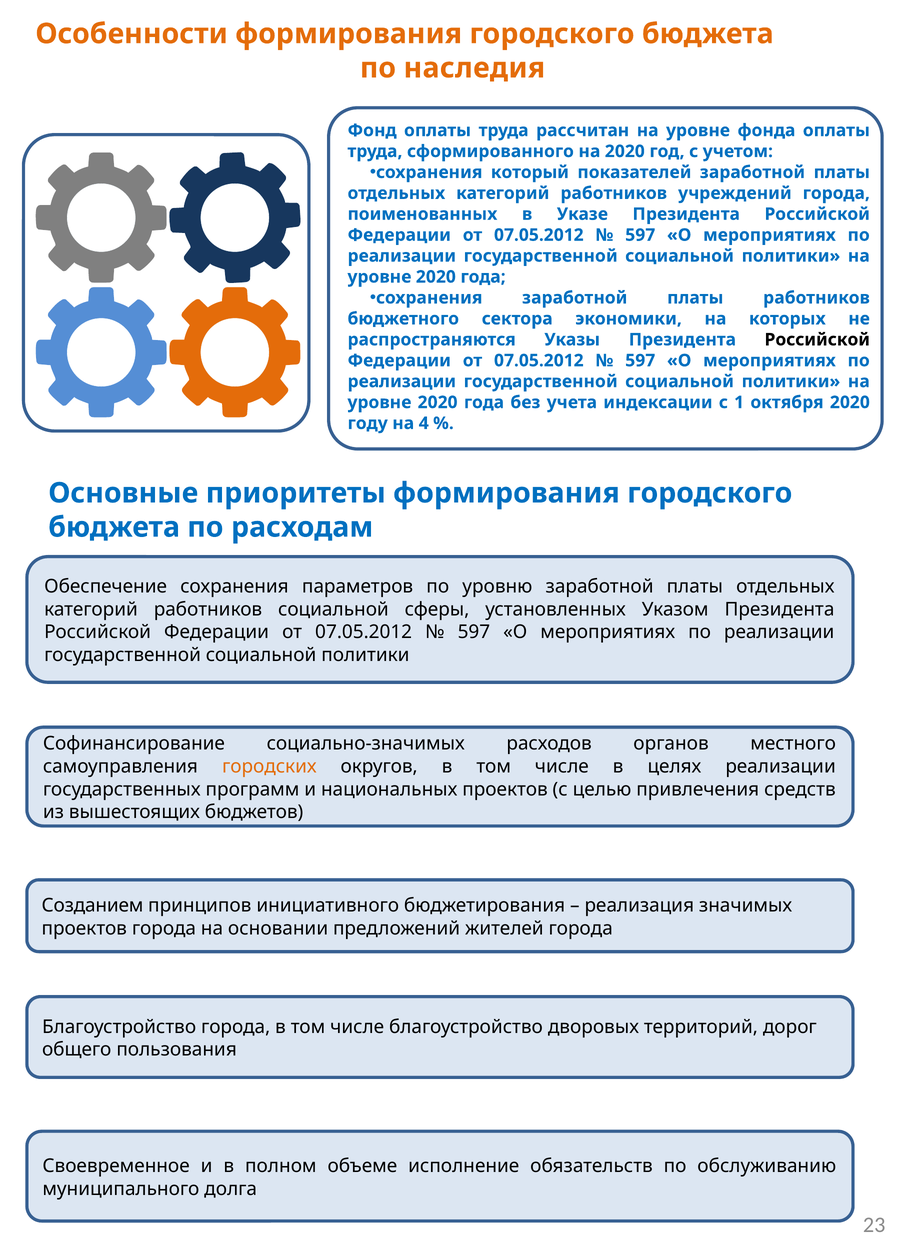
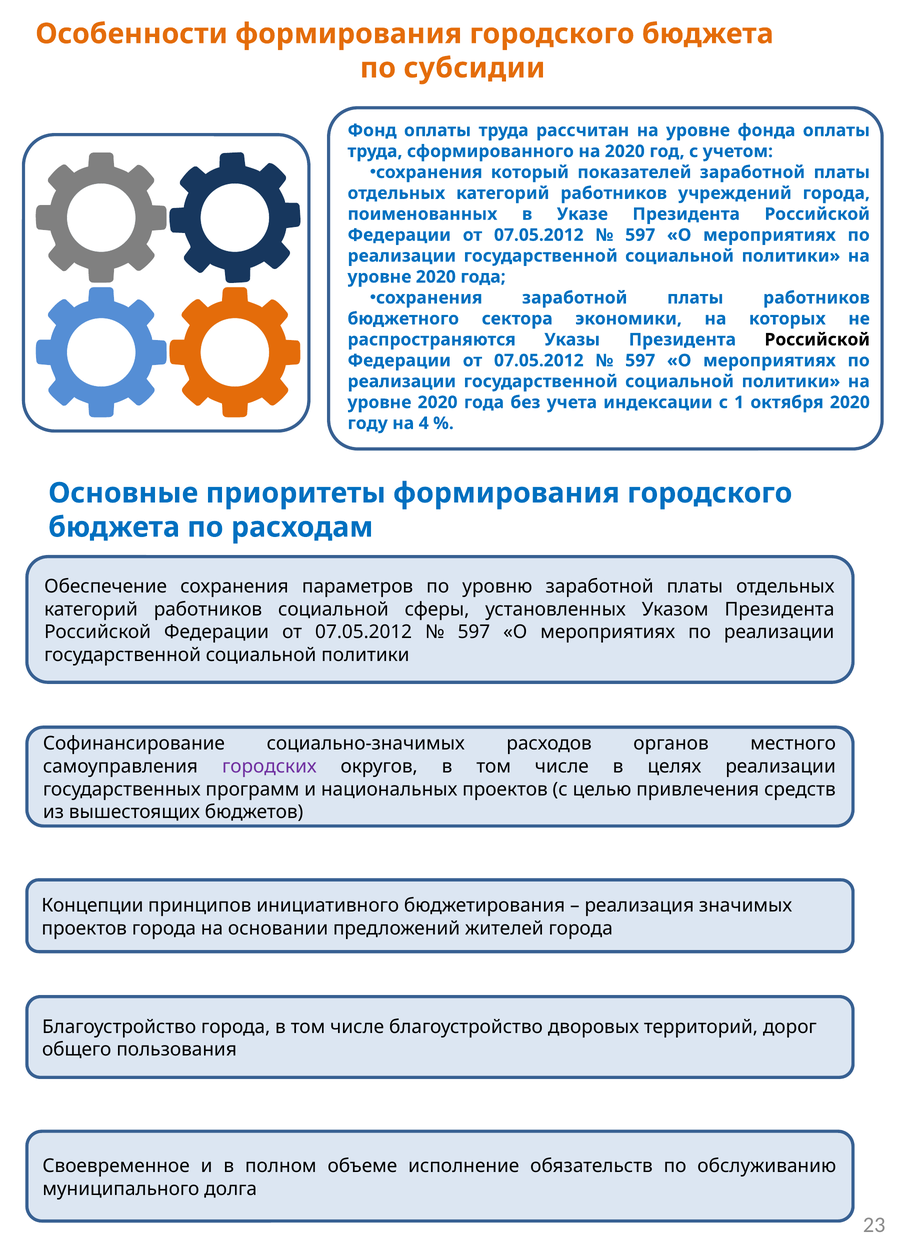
наследия: наследия -> субсидии (474, 68)
городских colour: orange -> purple (269, 767)
Созданием: Созданием -> Концепции (92, 906)
